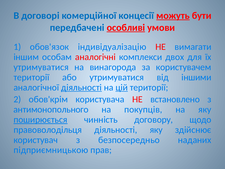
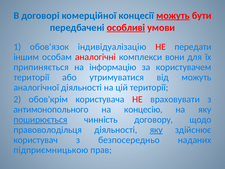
вимагати: вимагати -> передати (193, 47)
двох: двох -> вони (175, 57)
утримуватися: утримуватися -> припиняється (41, 67)
винагорода: винагорода -> інформацію (113, 67)
від іншими: іншими -> можуть (196, 77)
діяльності underline: present -> none (81, 87)
цій underline: present -> none (122, 87)
встановлено: встановлено -> враховувати (175, 99)
покупців: покупців -> концесію (143, 109)
яку underline: none -> present (156, 130)
